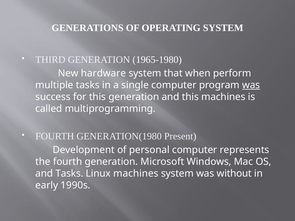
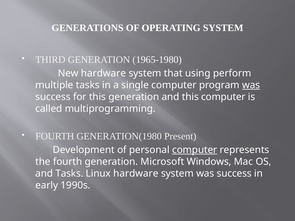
when: when -> using (198, 73)
this machines: machines -> computer (223, 97)
computer underline: none -> present (195, 150)
Linux machines: machines -> hardware (136, 174)
system was without: without -> success (234, 174)
